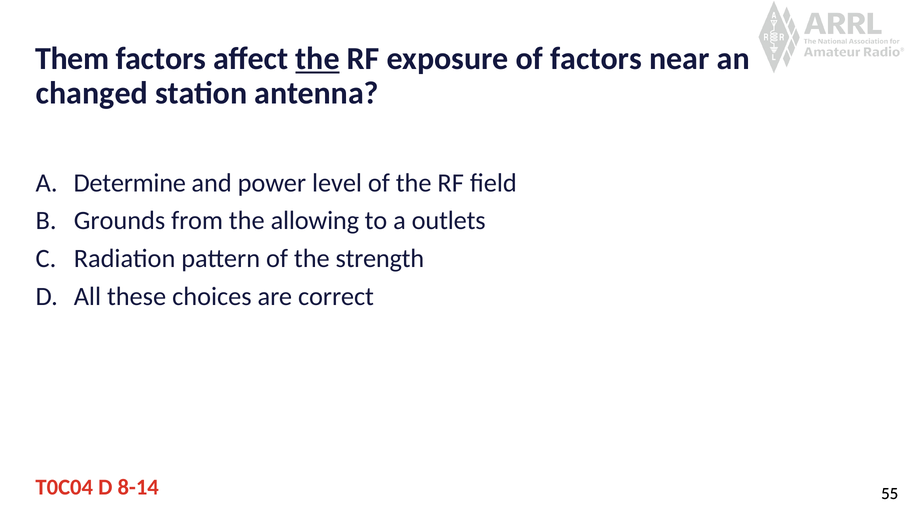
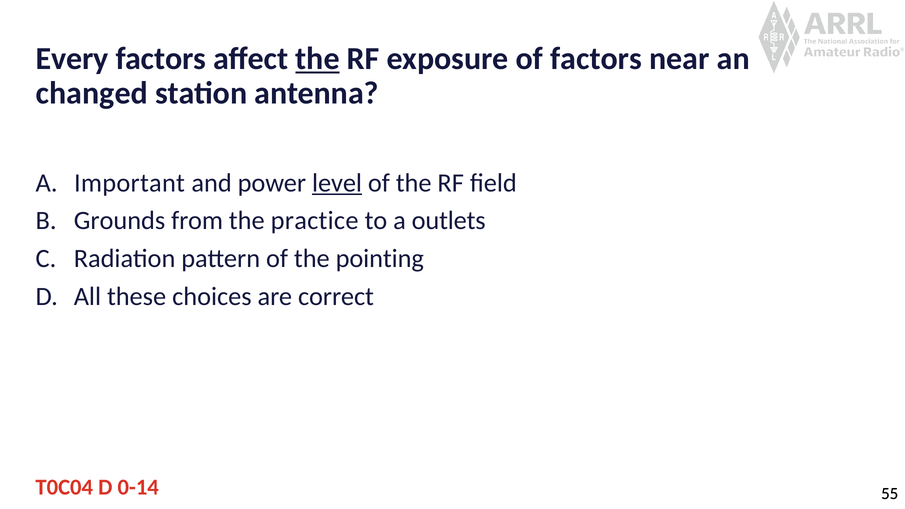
Them: Them -> Every (72, 59)
Determine: Determine -> Important (129, 183)
level underline: none -> present (337, 183)
allowing: allowing -> practice (315, 221)
strength: strength -> pointing (380, 259)
8-14: 8-14 -> 0-14 (138, 487)
